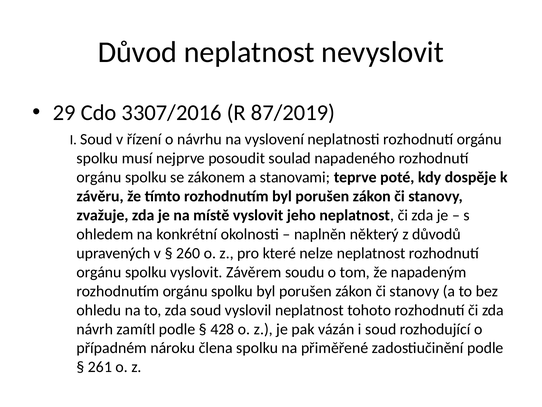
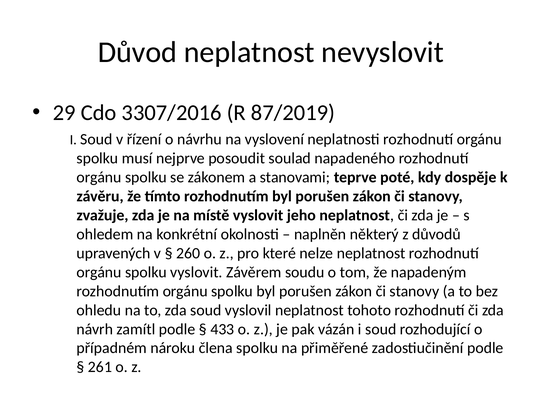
428: 428 -> 433 (222, 329)
